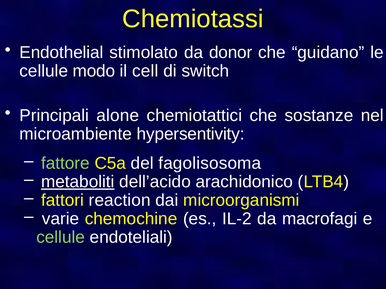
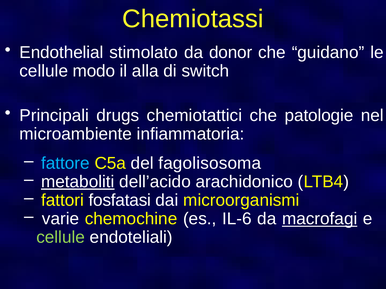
cell: cell -> alla (145, 71)
alone: alone -> drugs (118, 116)
sostanze: sostanze -> patologie (319, 116)
hypersentivity: hypersentivity -> infiammatoria (191, 134)
fattore colour: light green -> light blue (65, 164)
reaction: reaction -> fosfatasi (120, 201)
IL-2: IL-2 -> IL-6 (237, 219)
macrofagi underline: none -> present (320, 219)
